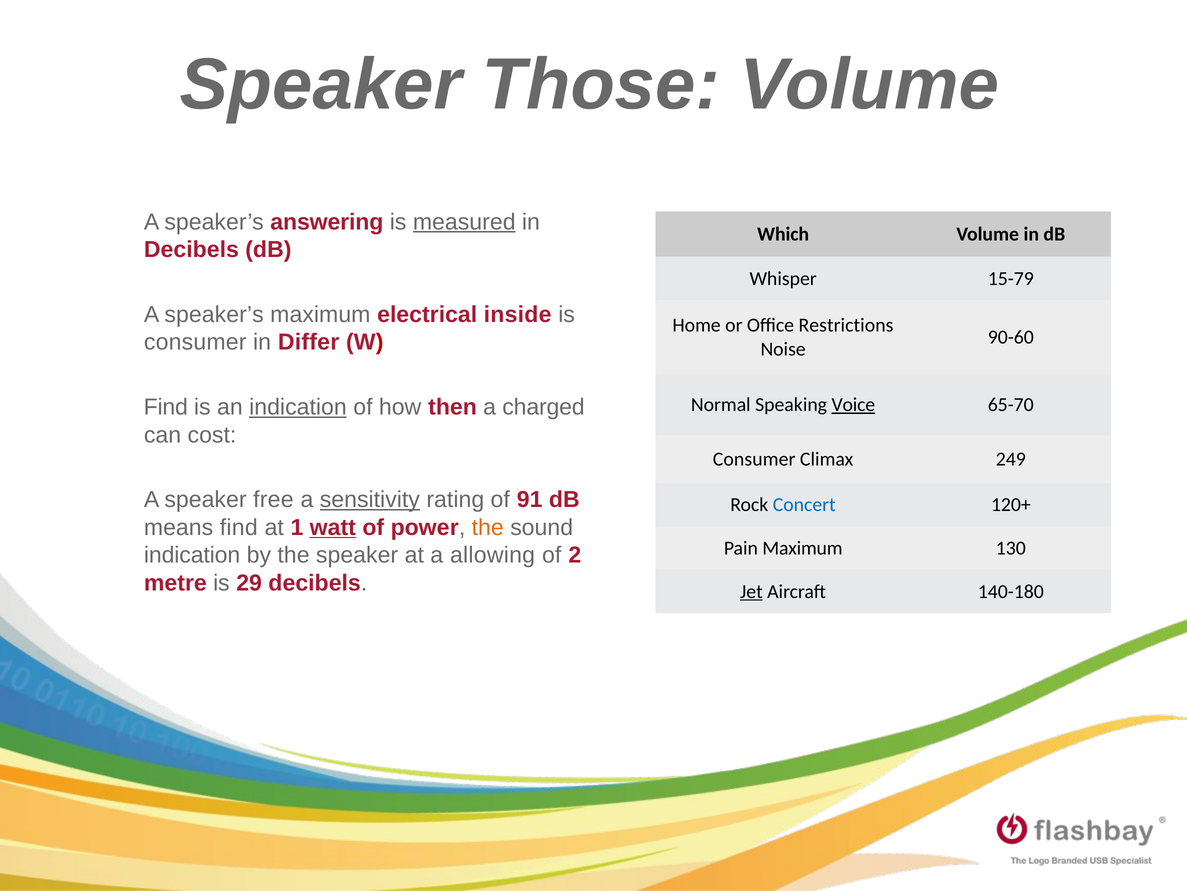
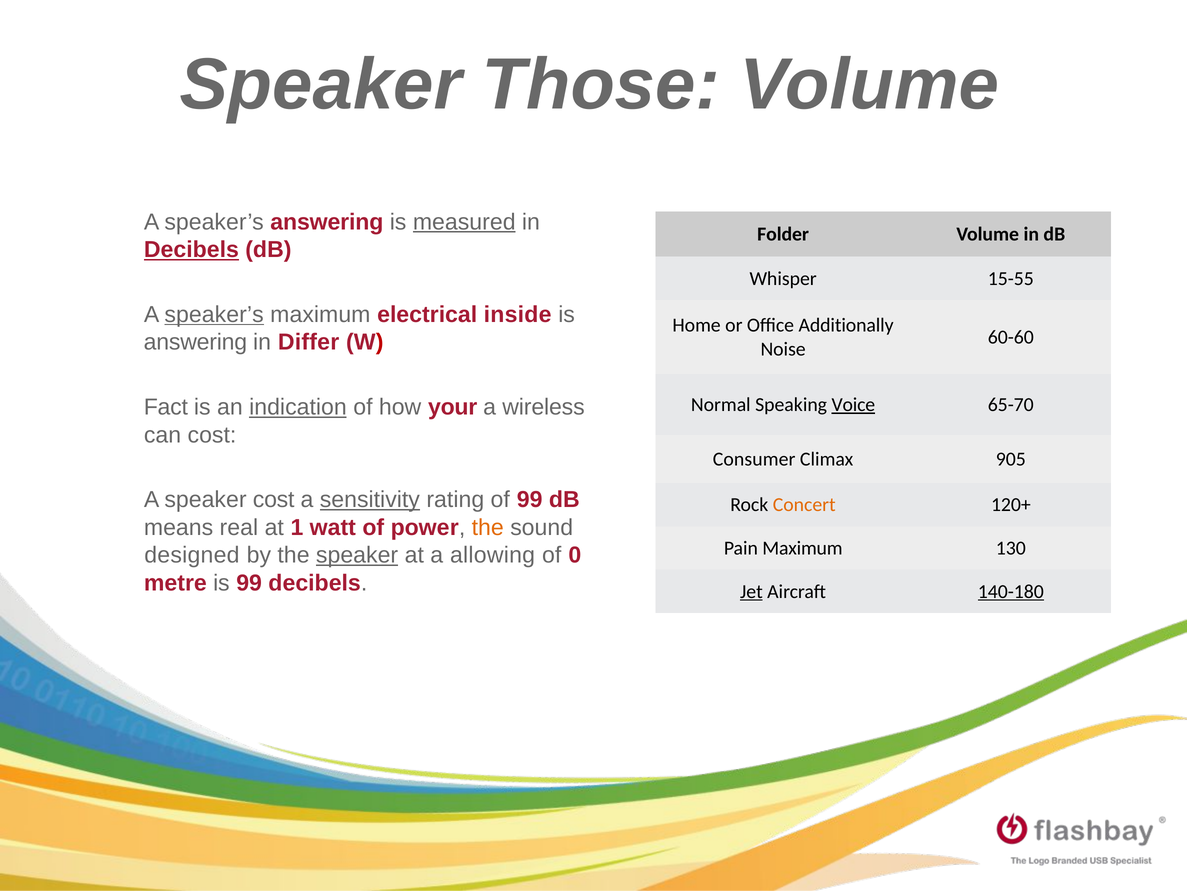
Which: Which -> Folder (783, 234)
Decibels underline: none -> present (191, 250)
15-79: 15-79 -> 15-55 (1011, 278)
speaker’s underline: none -> present (214, 314)
Restrictions: Restrictions -> Additionally (846, 325)
90-60: 90-60 -> 60-60 (1011, 337)
consumer: consumer -> answering (195, 342)
Find: Find -> Fact (166, 407)
then: then -> your (453, 407)
charged: charged -> wireless (544, 407)
249: 249 -> 905 (1011, 459)
speaker free: free -> cost (274, 499)
of 91: 91 -> 99 (530, 499)
Concert colour: blue -> orange (804, 504)
means find: find -> real (239, 527)
watt underline: present -> none (333, 527)
indication: indication -> designed (192, 555)
speaker underline: none -> present (357, 555)
2: 2 -> 0 (575, 555)
is 29: 29 -> 99 (249, 583)
140-180 underline: none -> present (1011, 591)
